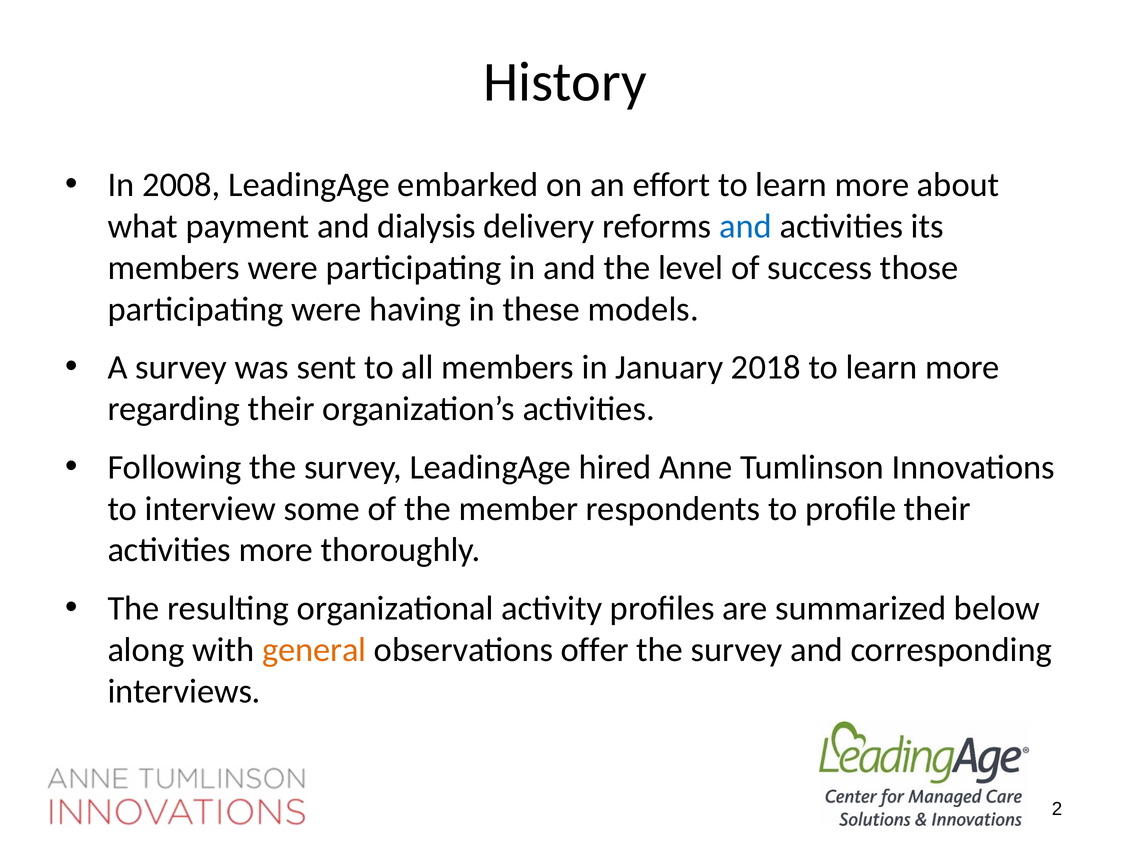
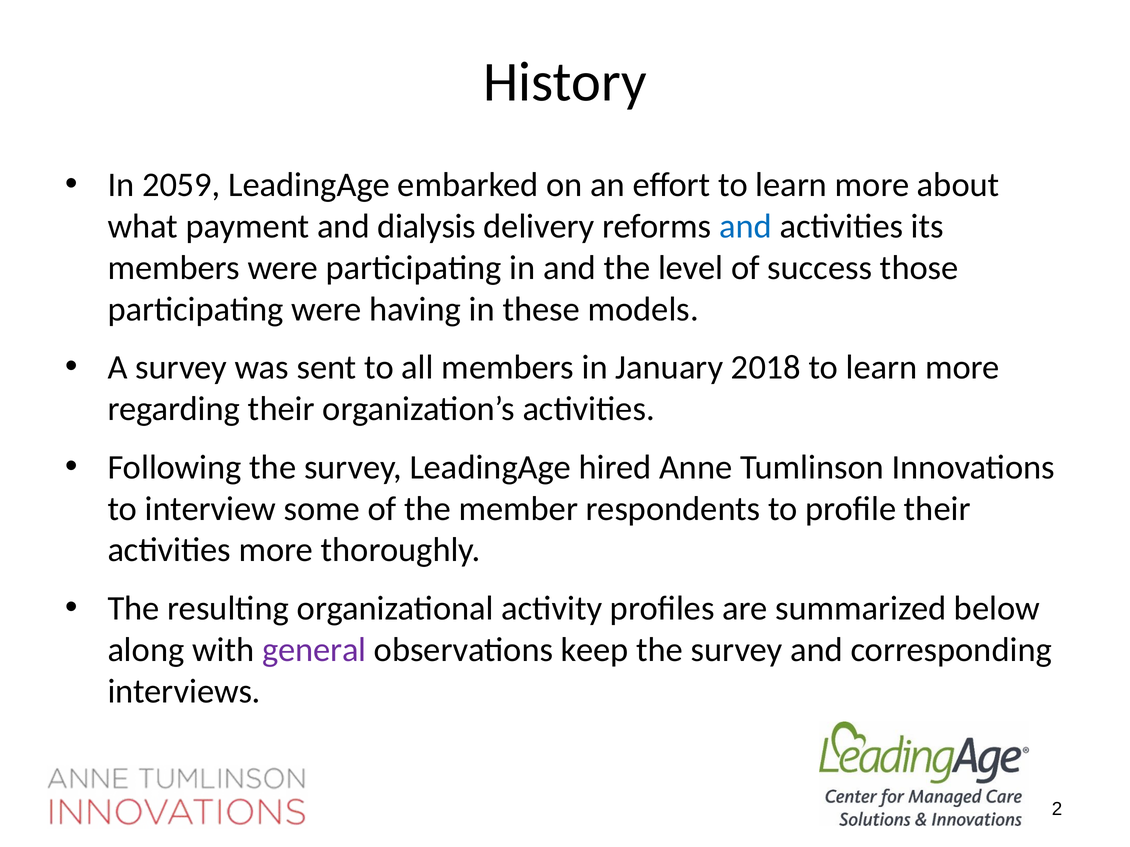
2008: 2008 -> 2059 (181, 185)
general colour: orange -> purple (314, 650)
offer: offer -> keep (595, 650)
